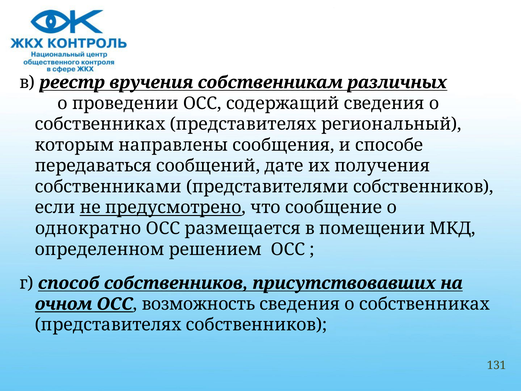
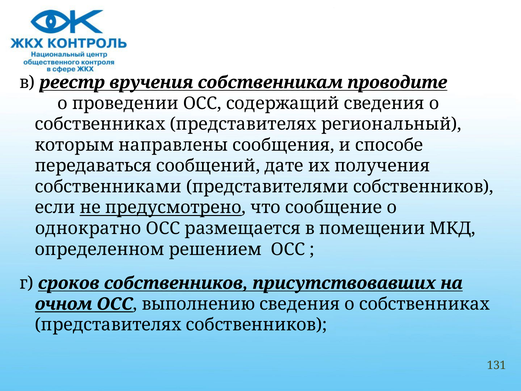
различных: различных -> проводите (397, 82)
способ: способ -> сроков (69, 283)
возможность: возможность -> выполнению (198, 304)
